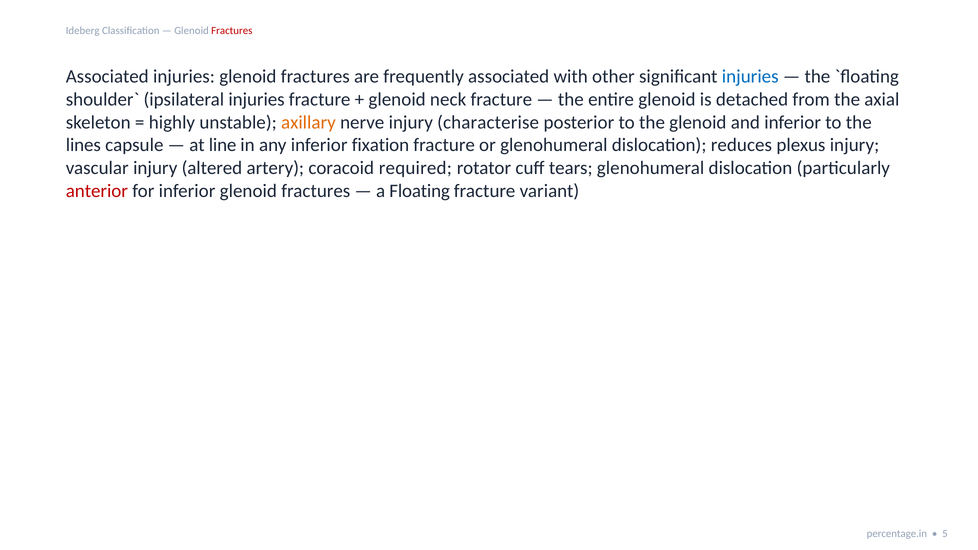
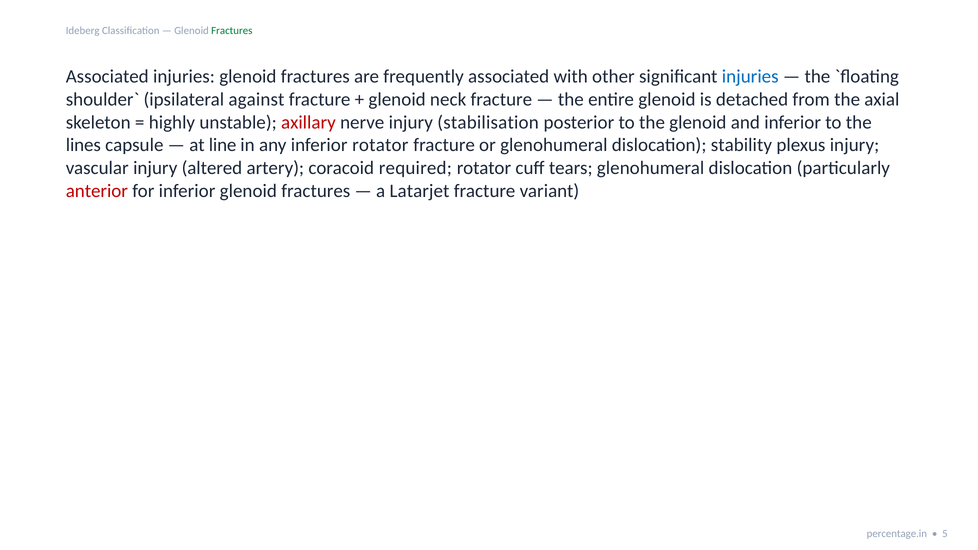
Fractures colour: red -> green (232, 30)
ipsilateral injuries: injuries -> against (256, 100)
axillary colour: orange -> red (308, 122)
characterise: characterise -> stabilisation (488, 122)
inferior fixation: fixation -> rotator (380, 145)
reduces: reduces -> stability (741, 145)
Floating: Floating -> Latarjet (420, 191)
